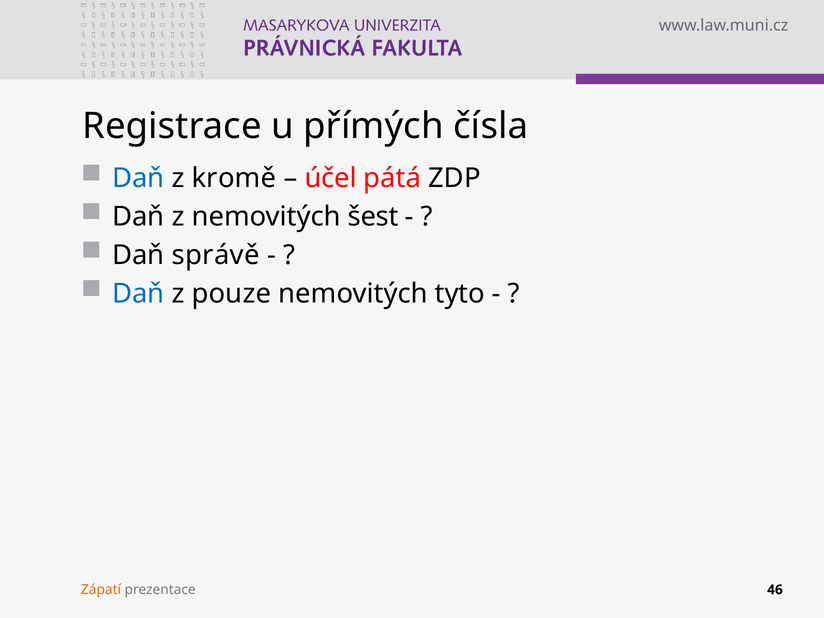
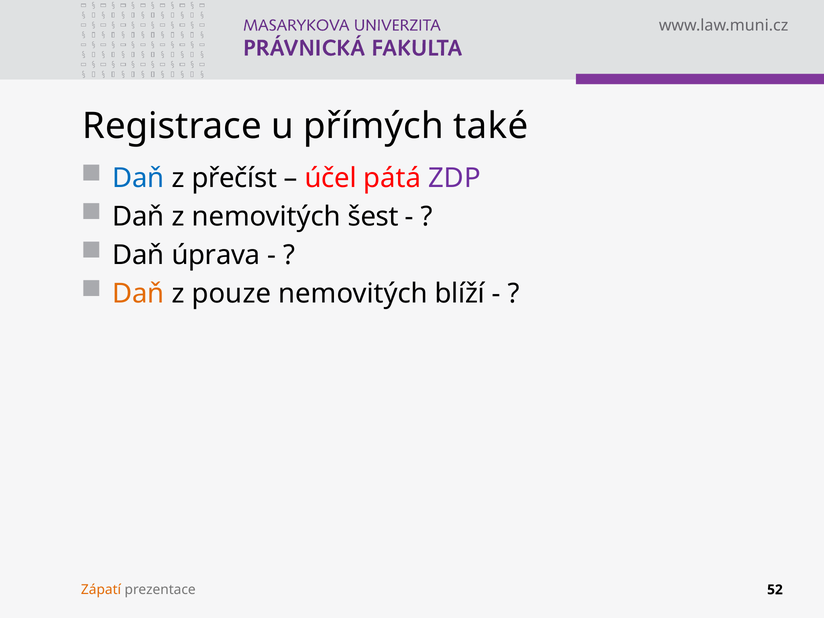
čísla: čísla -> také (491, 126)
kromě: kromě -> přečíst (234, 178)
ZDP colour: black -> purple (454, 178)
správě: správě -> úprava (216, 255)
Daň colour: blue -> orange (138, 294)
tyto: tyto -> blíží (460, 294)
46: 46 -> 52 (775, 590)
